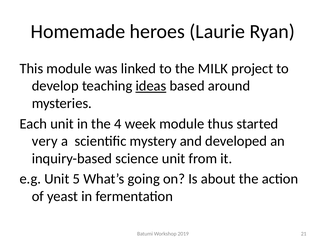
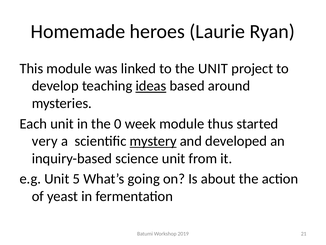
the MILK: MILK -> UNIT (213, 68)
4: 4 -> 0 (118, 123)
mystery underline: none -> present (153, 141)
